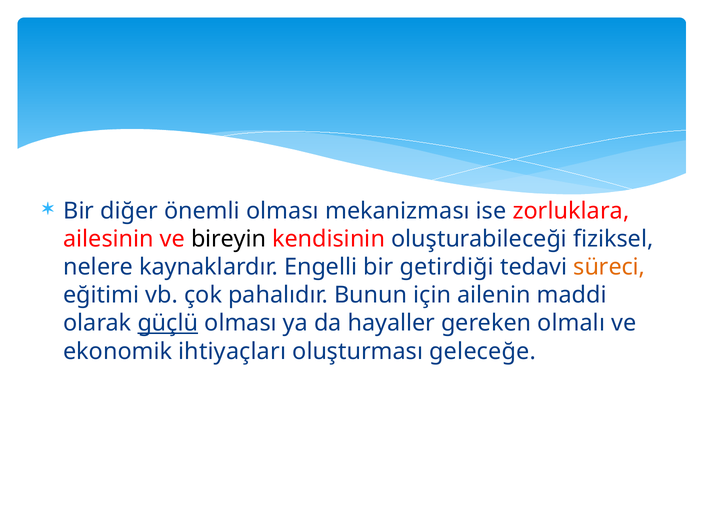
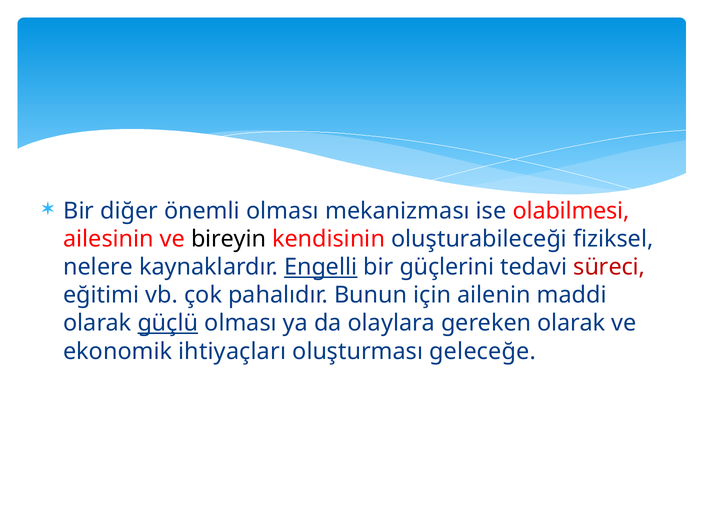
zorluklara: zorluklara -> olabilmesi (571, 211)
Engelli underline: none -> present (321, 267)
getirdiği: getirdiği -> güçlerini (447, 267)
süreci colour: orange -> red (609, 267)
hayaller: hayaller -> olaylara (391, 323)
gereken olmalı: olmalı -> olarak (571, 323)
